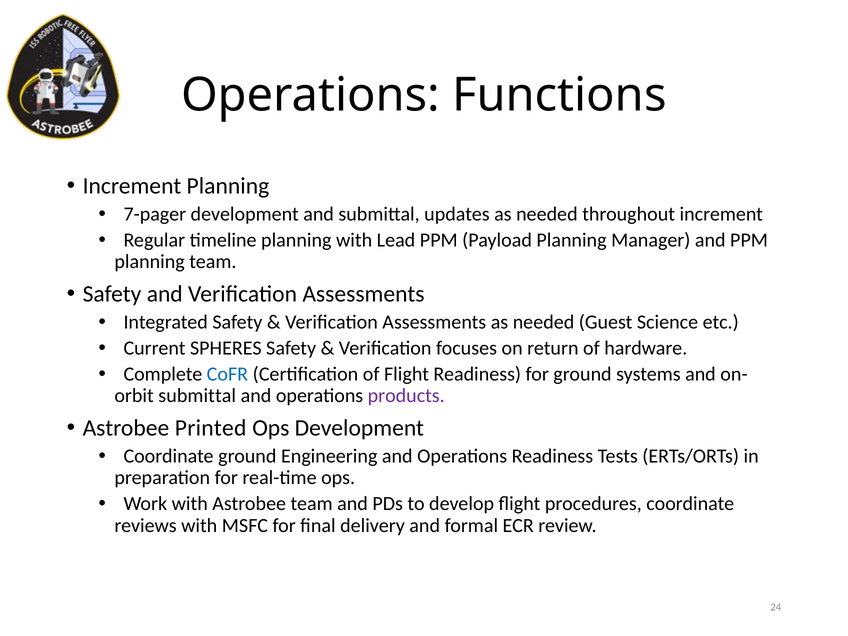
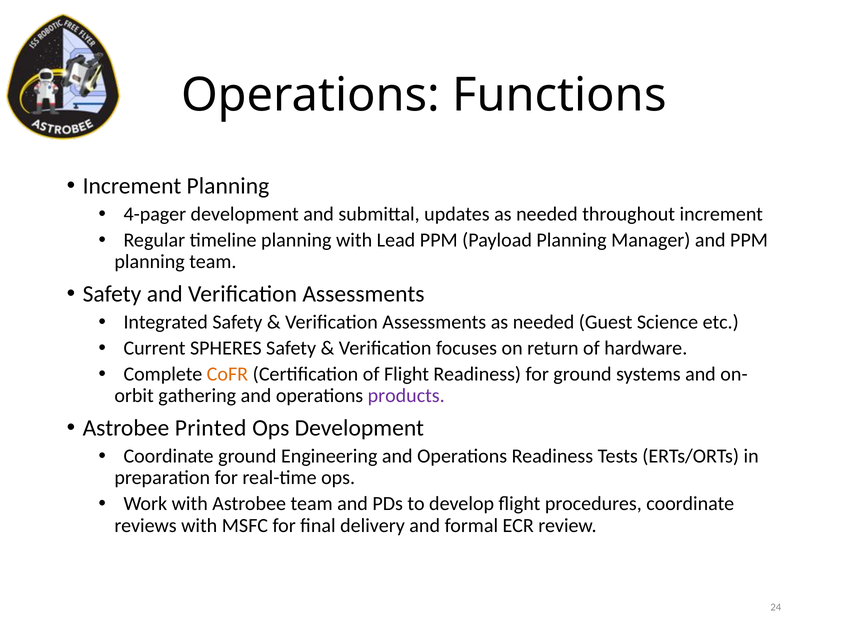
7-pager: 7-pager -> 4-pager (155, 214)
CoFR colour: blue -> orange (227, 374)
submittal: submittal -> gathering (197, 396)
